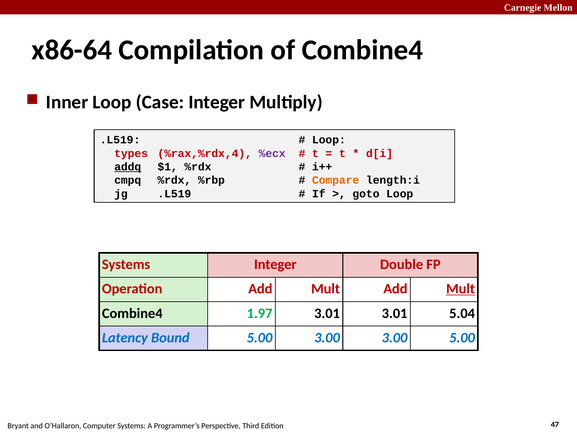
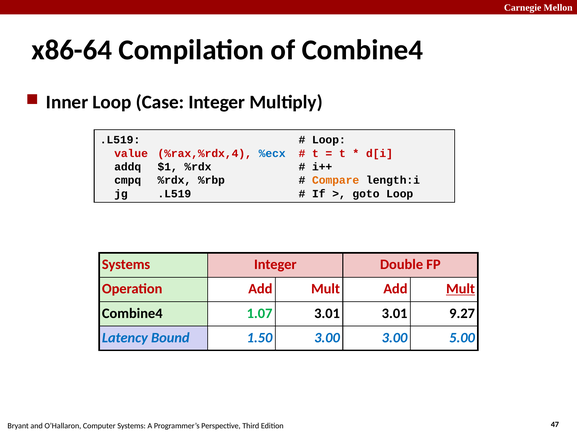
types: types -> value (131, 154)
%ecx colour: purple -> blue (272, 154)
addq underline: present -> none (128, 167)
1.97: 1.97 -> 1.07 (260, 314)
5.04: 5.04 -> 9.27 (462, 314)
Bound 5.00: 5.00 -> 1.50 (260, 338)
